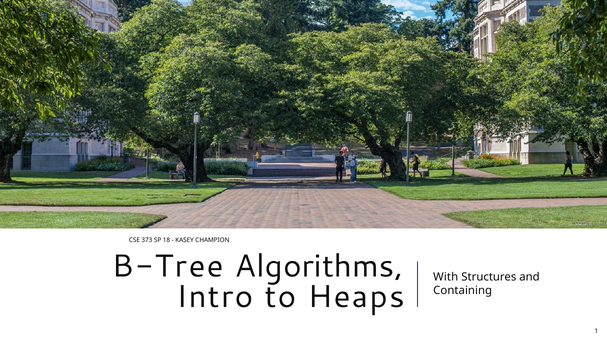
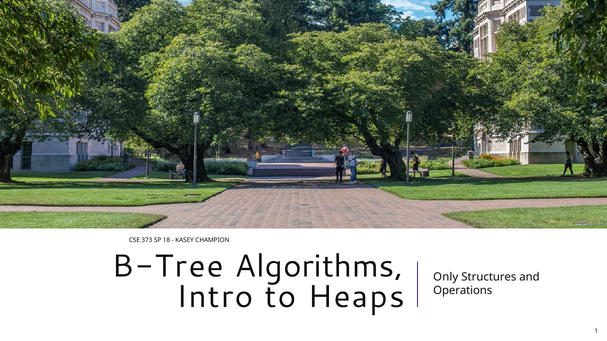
With: With -> Only (446, 277)
Containing: Containing -> Operations (463, 291)
